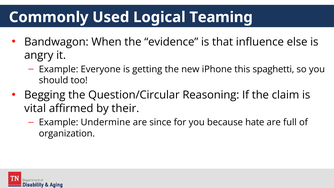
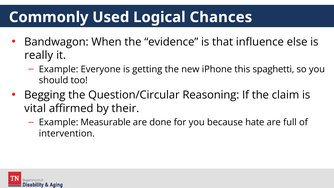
Teaming: Teaming -> Chances (221, 17)
angry: angry -> really (39, 55)
Undermine: Undermine -> Measurable (106, 122)
since: since -> done (160, 122)
organization: organization -> intervention (67, 133)
